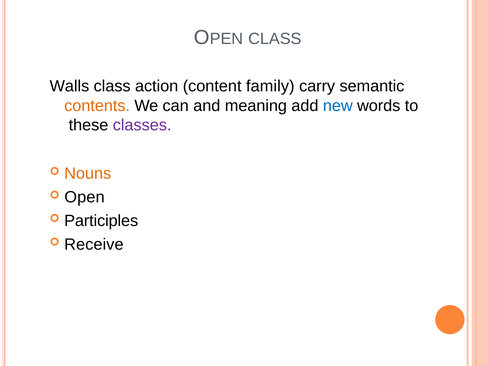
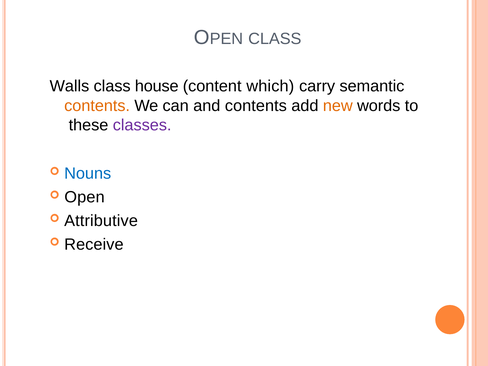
action: action -> house (157, 86)
family: family -> which (270, 86)
and meaning: meaning -> contents (256, 106)
new colour: blue -> orange (338, 106)
Nouns colour: orange -> blue (88, 174)
Participles: Participles -> Attributive (101, 221)
